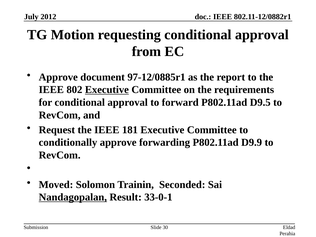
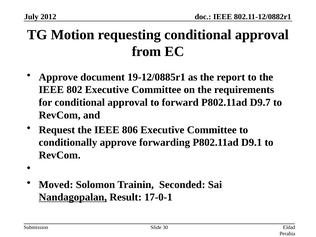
97-12/0885r1: 97-12/0885r1 -> 19-12/0885r1 (156, 77)
Executive underline: present -> none (107, 90)
D9.5: D9.5 -> D9.7 (260, 102)
181: 181 -> 806 (130, 130)
D9.9: D9.9 -> D9.1 (252, 142)
33-0-1: 33-0-1 -> 17-0-1 (158, 197)
